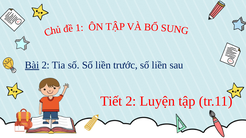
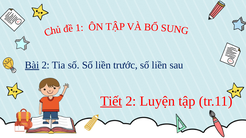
Tiết underline: none -> present (111, 101)
